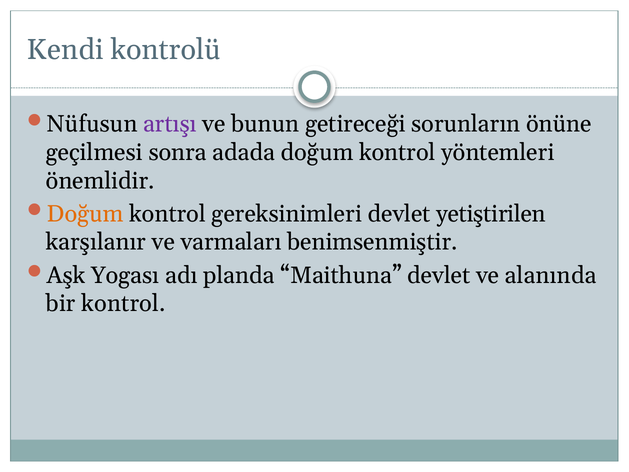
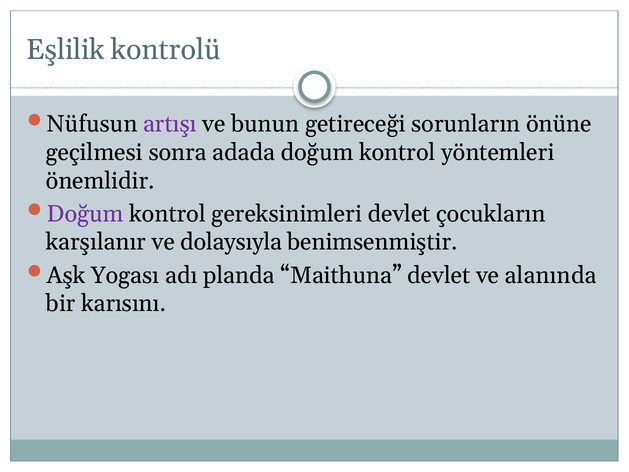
Kendi: Kendi -> Eşlilik (66, 50)
Doğum colour: orange -> purple (85, 214)
yetiştirilen: yetiştirilen -> çocukların (491, 214)
varmaları: varmaları -> dolaysıyla (231, 242)
bir kontrol: kontrol -> karısını (124, 303)
